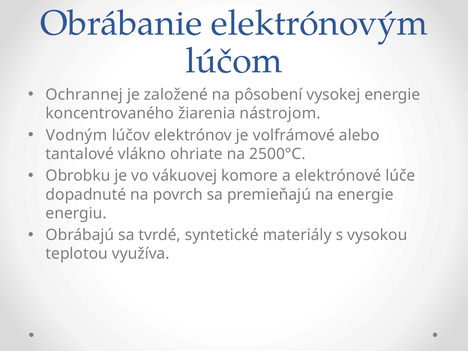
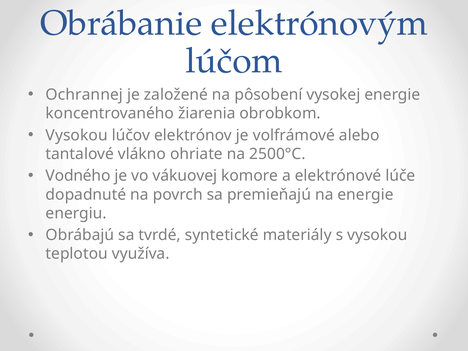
nástrojom: nástrojom -> obrobkom (280, 113)
Vodným: Vodným -> Vysokou (77, 135)
Obrobku: Obrobku -> Vodného (78, 176)
